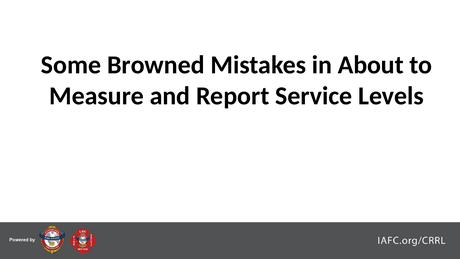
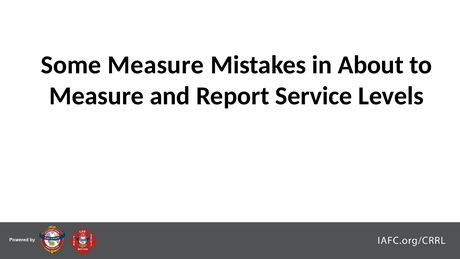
Some Browned: Browned -> Measure (156, 65)
